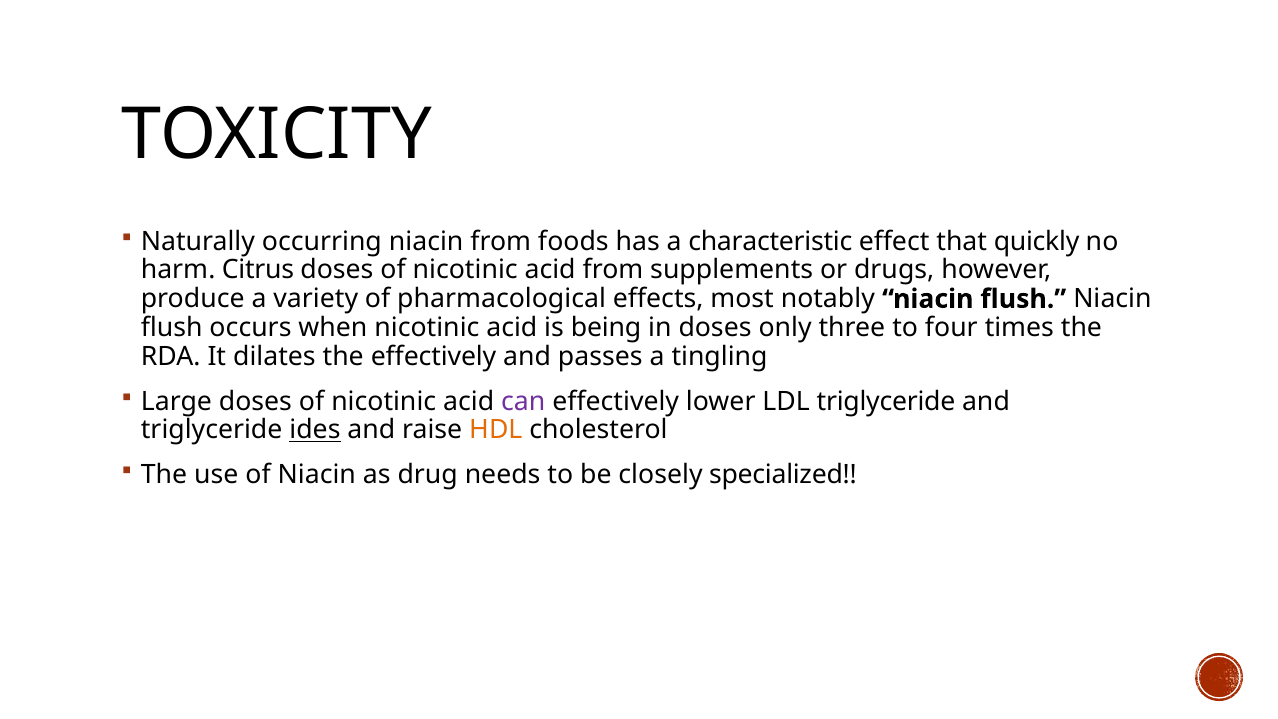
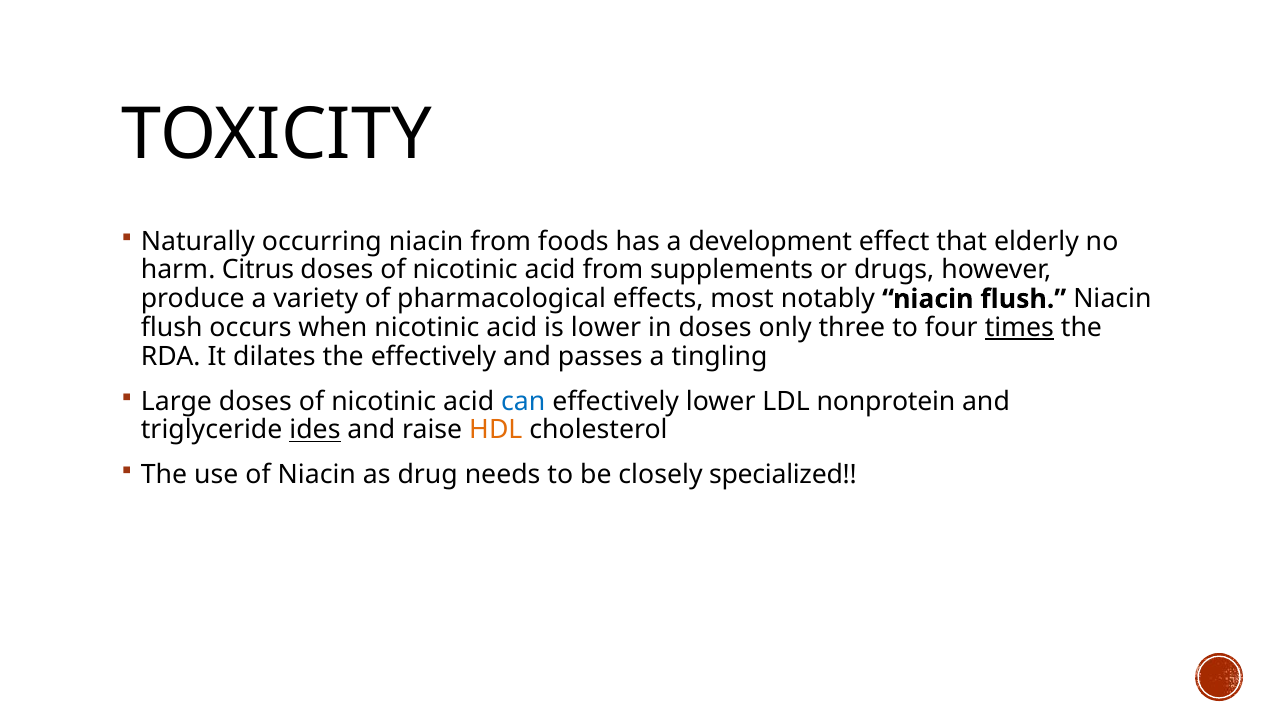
characteristic: characteristic -> development (770, 241)
quickly: quickly -> elderly (1036, 241)
is being: being -> lower (606, 328)
times underline: none -> present (1019, 328)
can colour: purple -> blue (523, 401)
LDL triglyceride: triglyceride -> nonprotein (886, 401)
